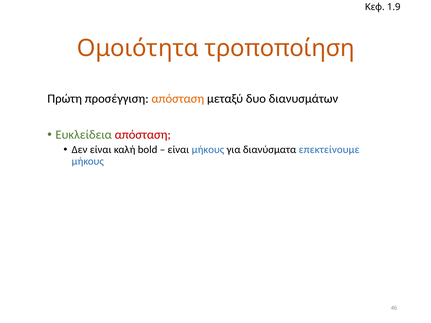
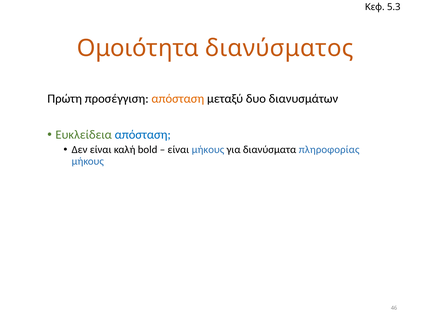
1.9: 1.9 -> 5.3 (394, 7)
τροποποίηση: τροποποίηση -> διανύσματος (279, 48)
απόσταση colour: red -> blue (143, 135)
επεκτείνουμε: επεκτείνουμε -> πληροφορίας (329, 150)
